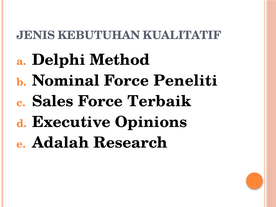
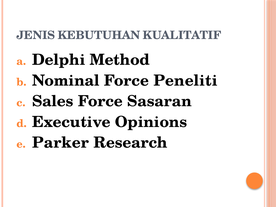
Terbaik: Terbaik -> Sasaran (159, 101)
Adalah: Adalah -> Parker (60, 143)
